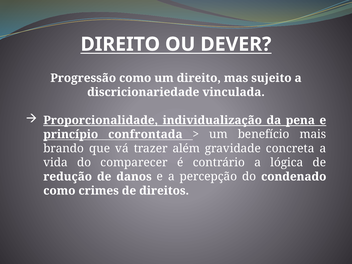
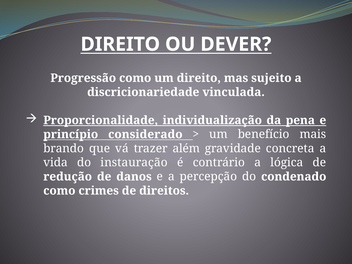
confrontada: confrontada -> considerado (145, 134)
comparecer: comparecer -> instauração (134, 163)
